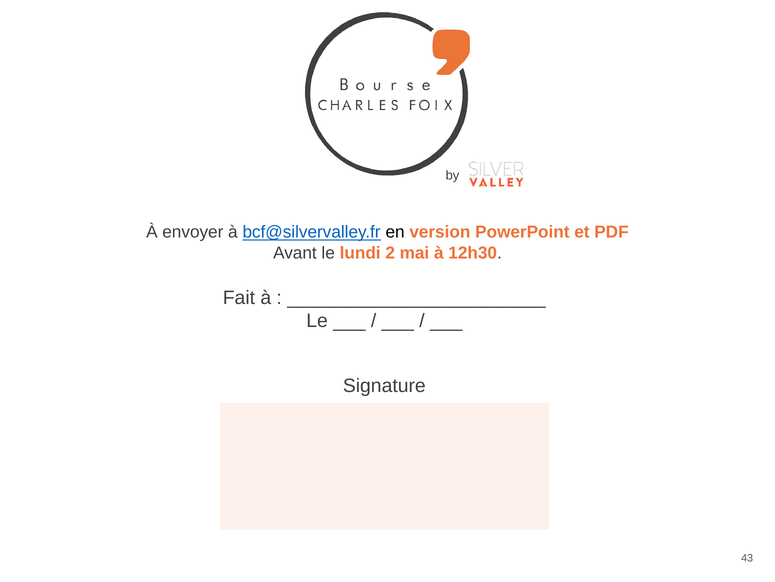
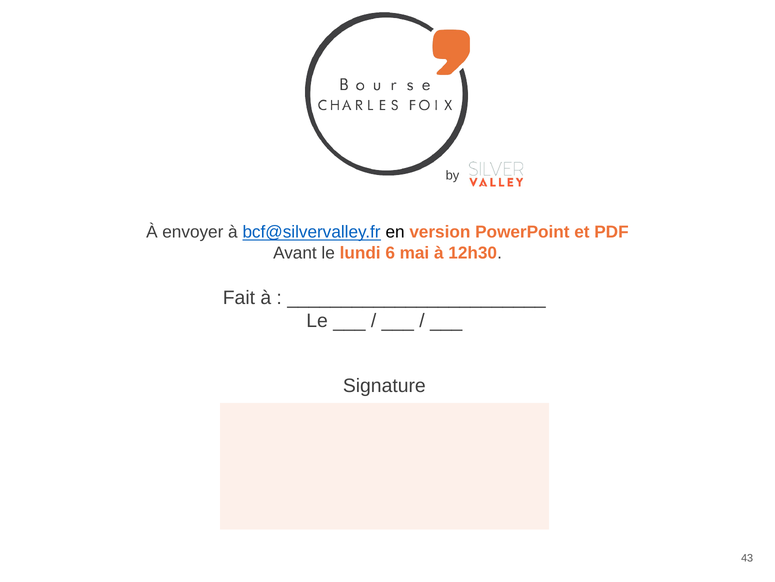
2: 2 -> 6 (390, 253)
